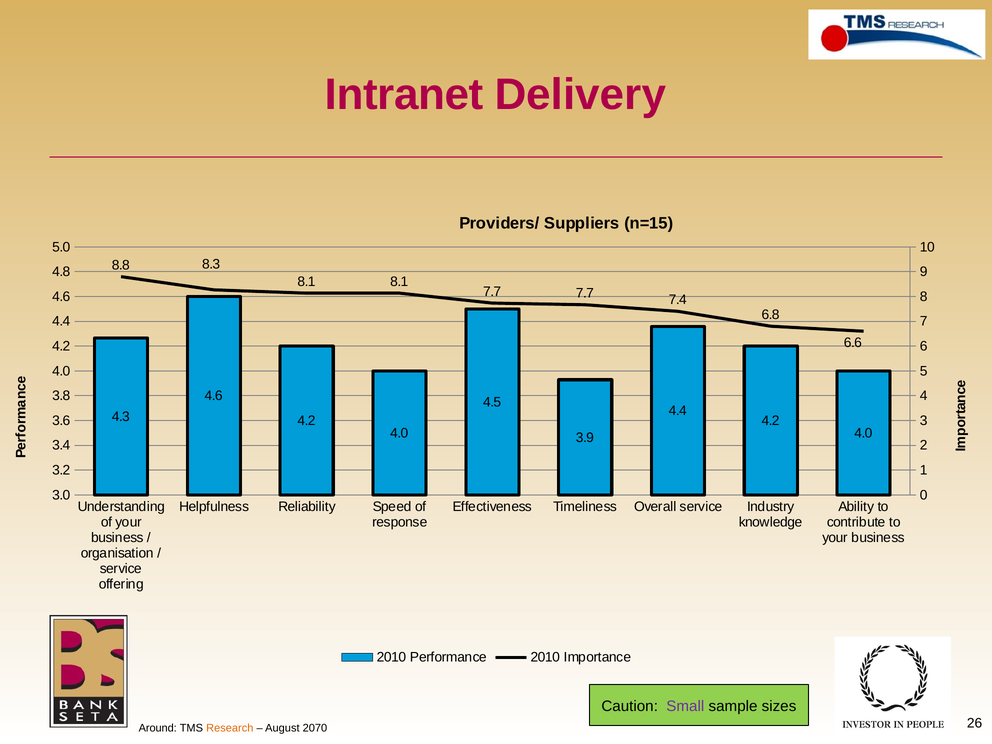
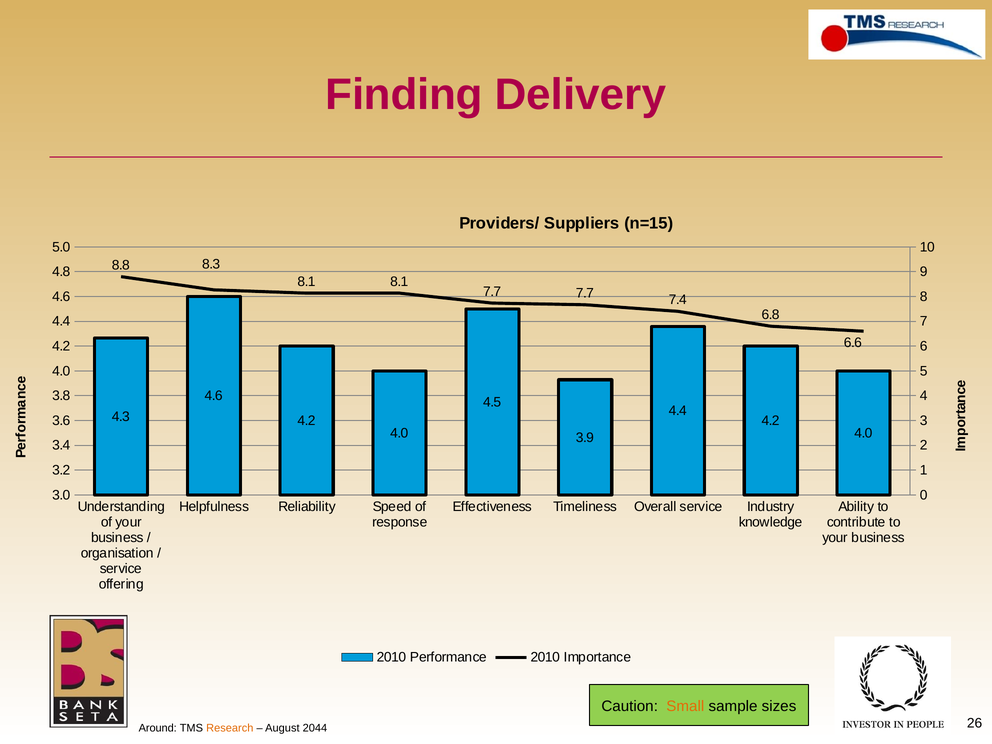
Intranet: Intranet -> Finding (404, 95)
Small colour: purple -> orange (685, 706)
2070: 2070 -> 2044 (315, 728)
